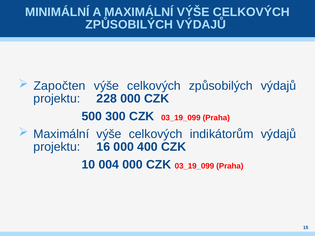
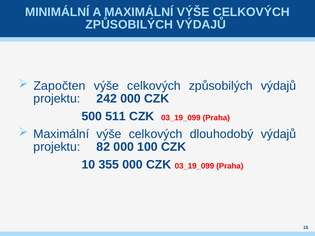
228: 228 -> 242 (107, 99)
300: 300 -> 511 (116, 116)
indikátorům: indikátorům -> dlouhodobý (222, 134)
16: 16 -> 82 (103, 147)
400: 400 -> 100 (147, 147)
004: 004 -> 355 (109, 165)
